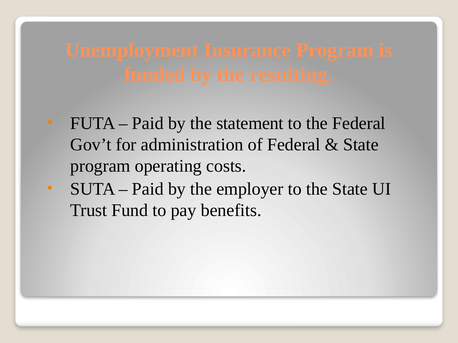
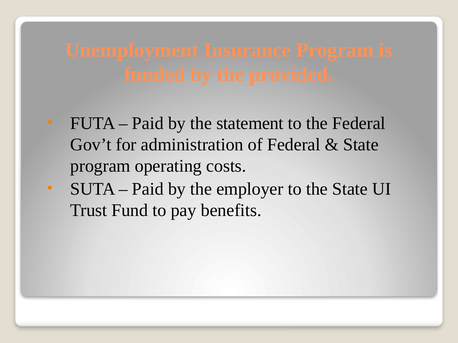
resulting: resulting -> provided (291, 75)
